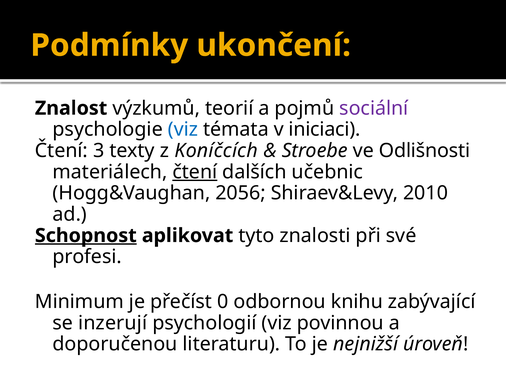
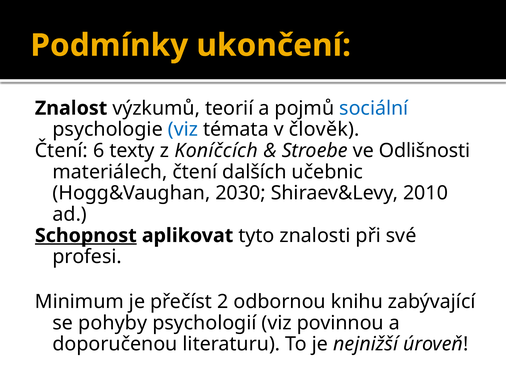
sociální colour: purple -> blue (374, 108)
iniciaci: iniciaci -> člověk (324, 130)
3: 3 -> 6 (99, 151)
čtení underline: present -> none (195, 172)
2056: 2056 -> 2030 (241, 193)
0: 0 -> 2 (223, 302)
inzerují: inzerují -> pohyby (113, 323)
